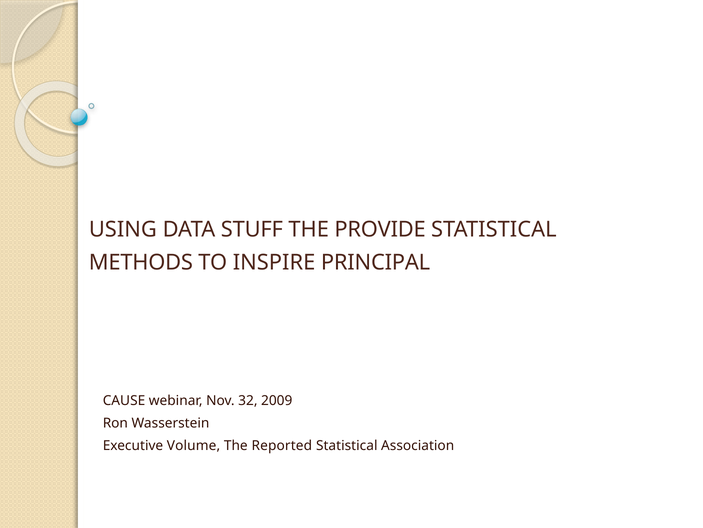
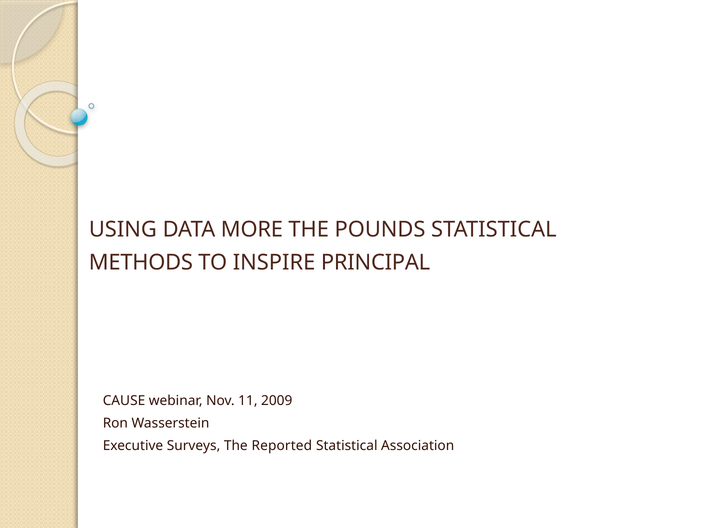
STUFF: STUFF -> MORE (252, 229)
PROVIDE: PROVIDE -> POUNDS (380, 229)
32: 32 -> 11 (248, 400)
Volume: Volume -> Surveys (194, 445)
